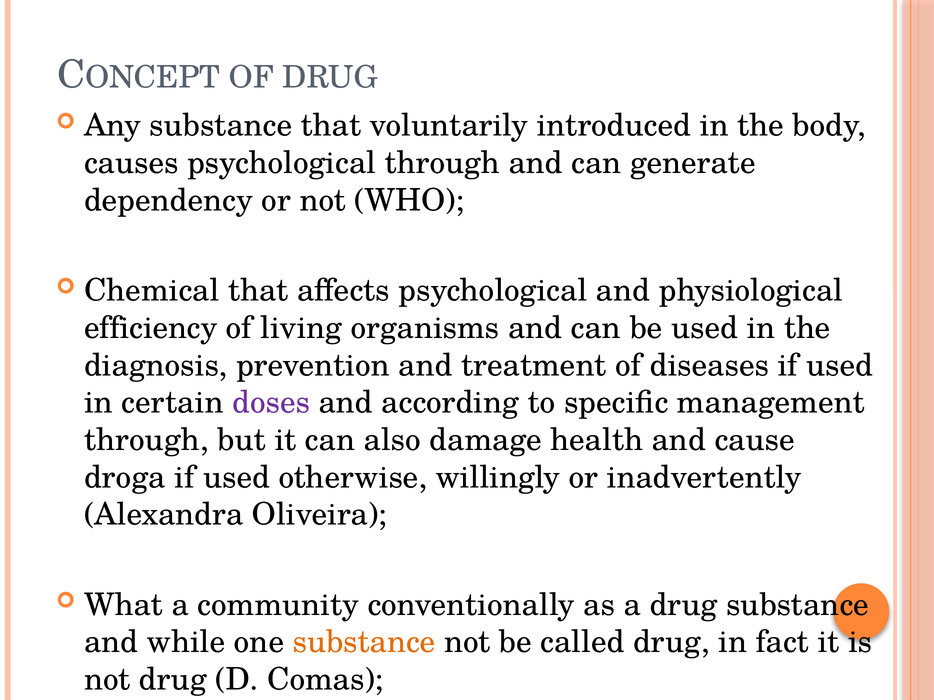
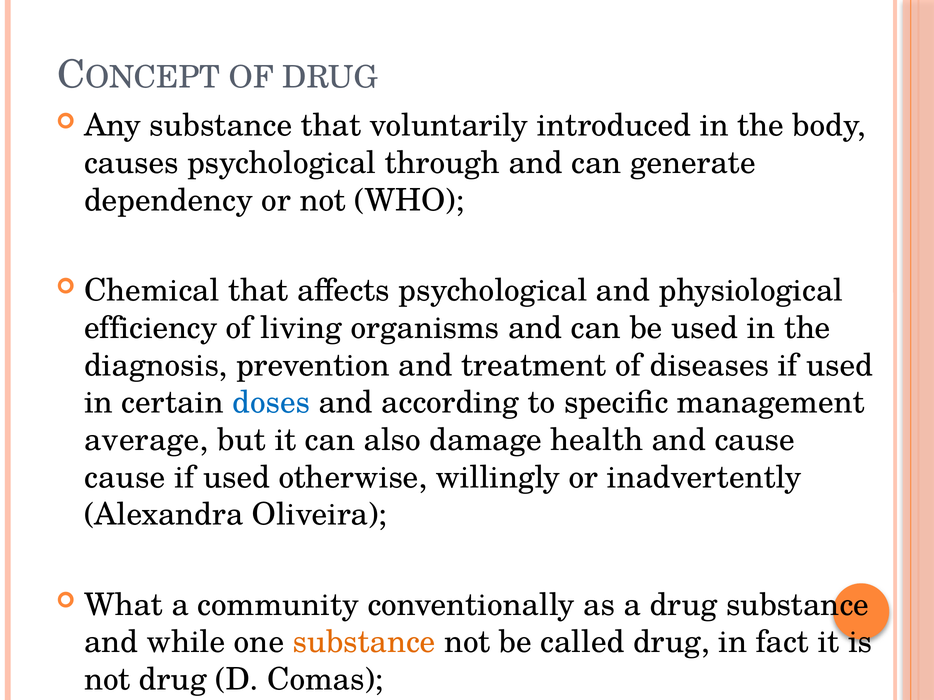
doses colour: purple -> blue (271, 403)
through: through -> average (146, 440)
droga: droga -> cause (125, 478)
